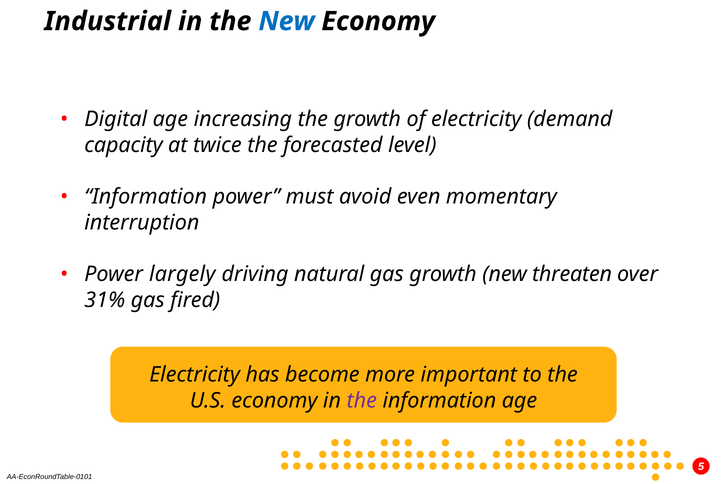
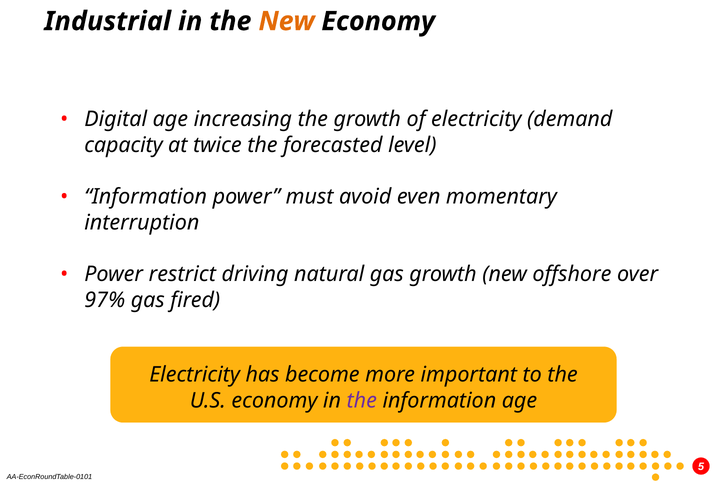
New colour: blue -> orange (287, 21)
largely: largely -> restrict (182, 274)
threaten: threaten -> offshore (572, 274)
31%: 31% -> 97% (105, 300)
